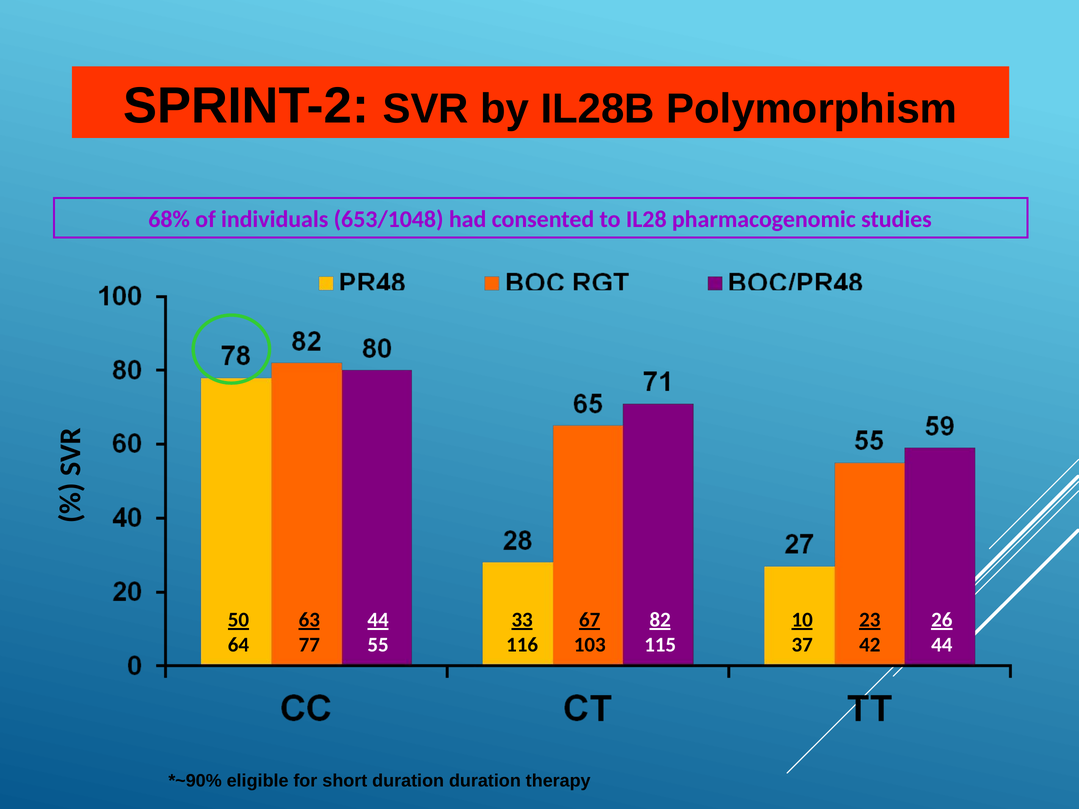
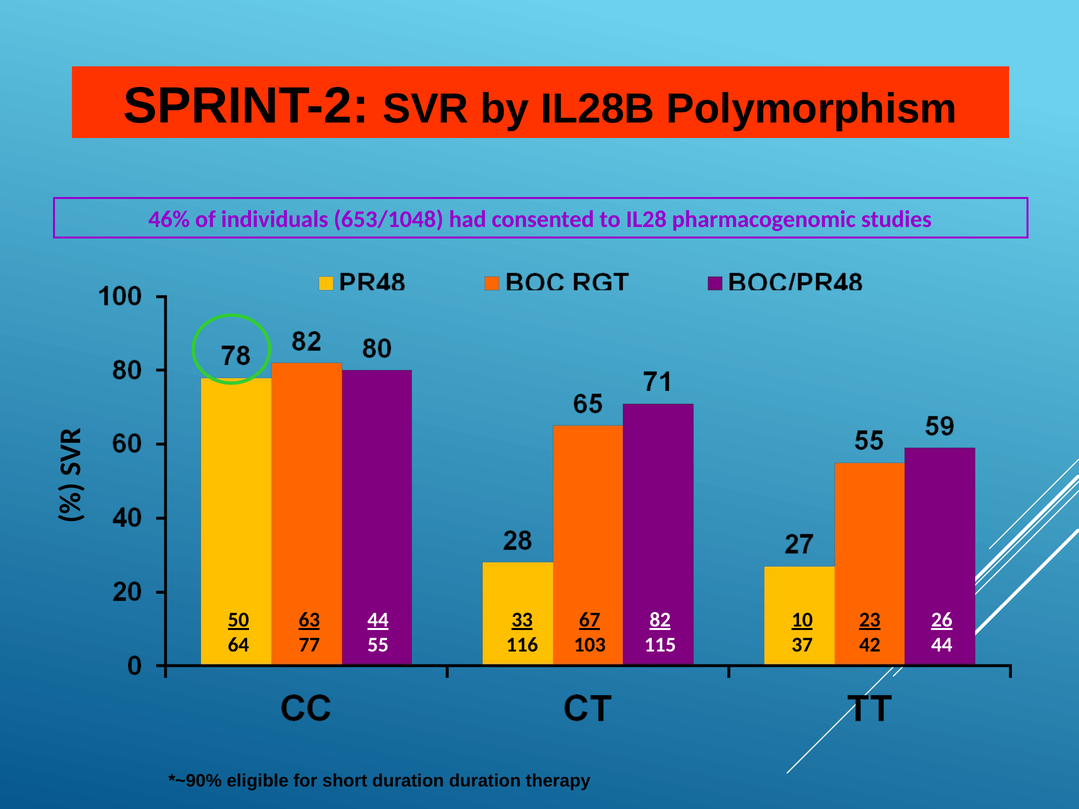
68%: 68% -> 46% (169, 220)
